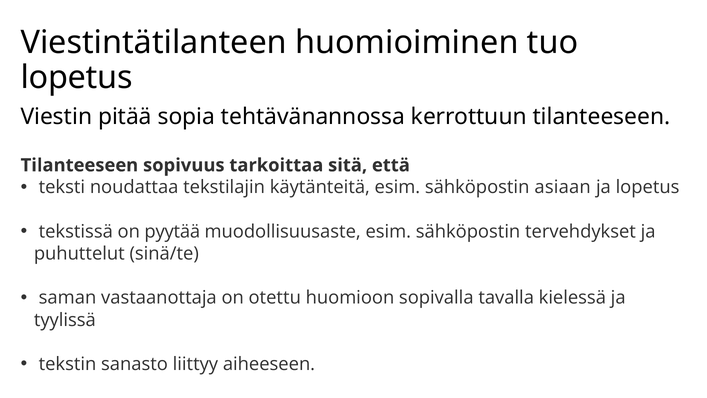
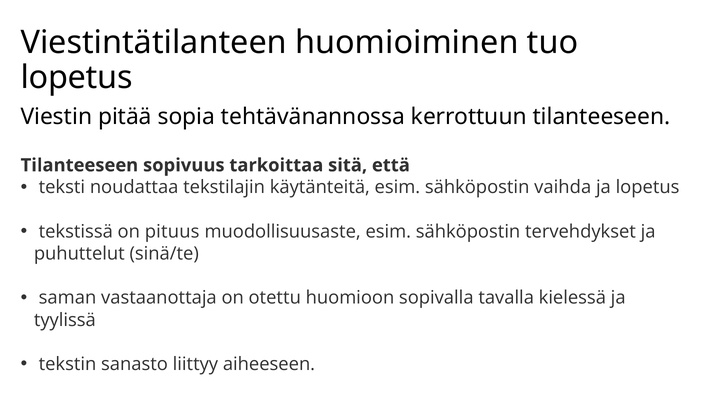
asiaan: asiaan -> vaihda (563, 187)
pyytää: pyytää -> pituus (172, 231)
